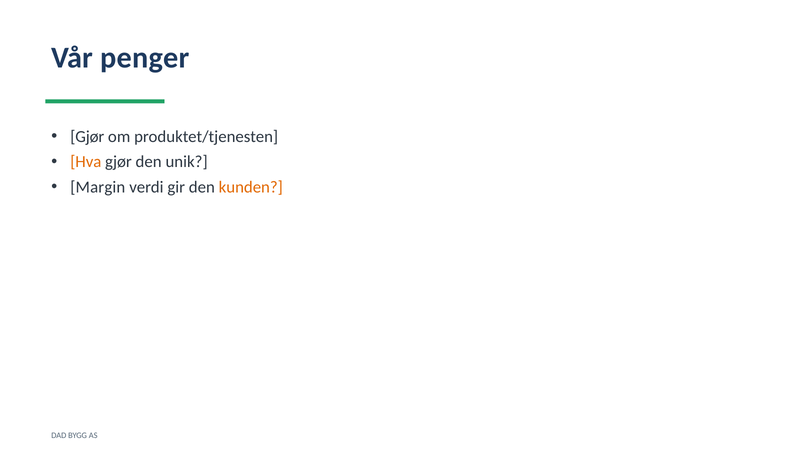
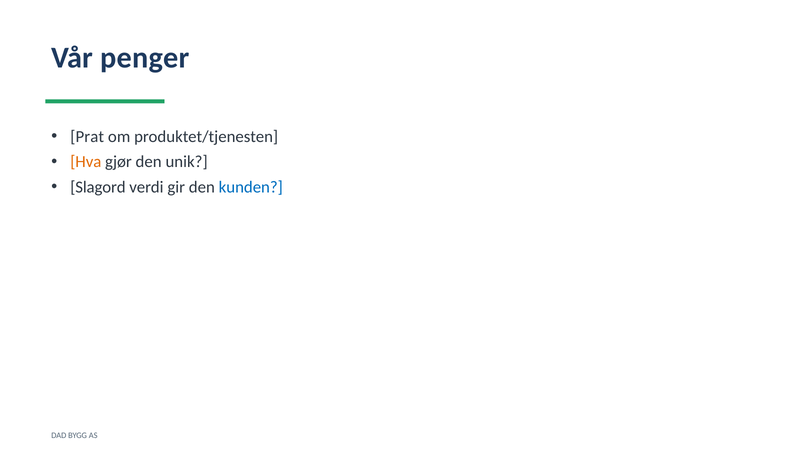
Gjør: Gjør -> Prat (87, 137)
Margin: Margin -> Slagord (98, 187)
kunden colour: orange -> blue (251, 187)
